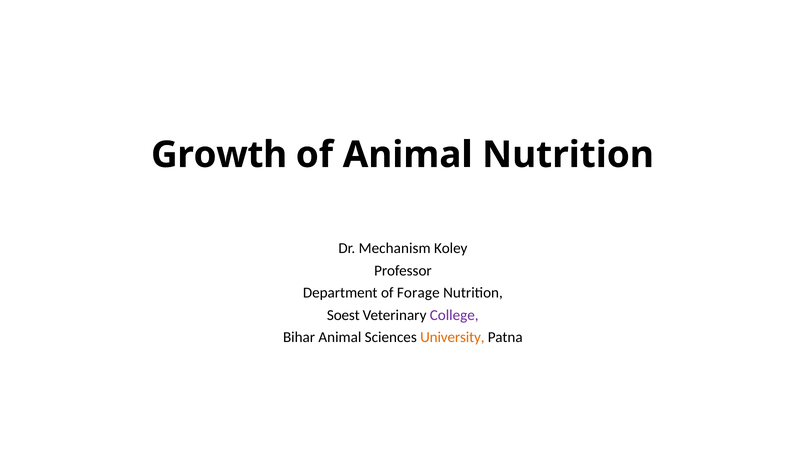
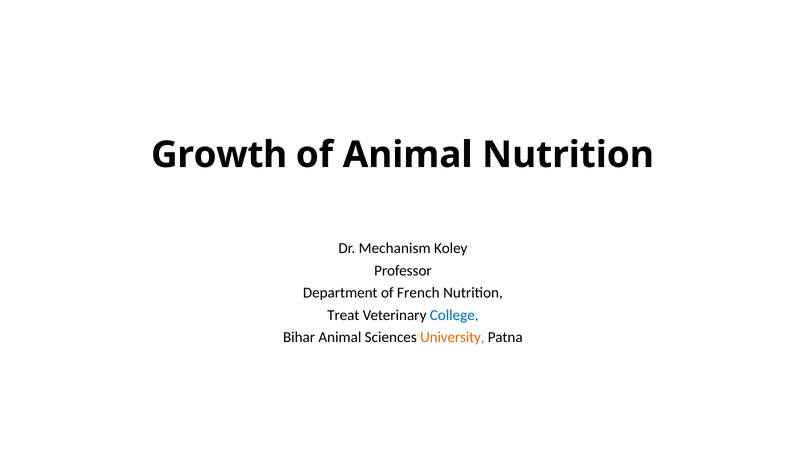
Forage: Forage -> French (418, 292)
Soest: Soest -> Treat (343, 315)
College colour: purple -> blue (454, 315)
